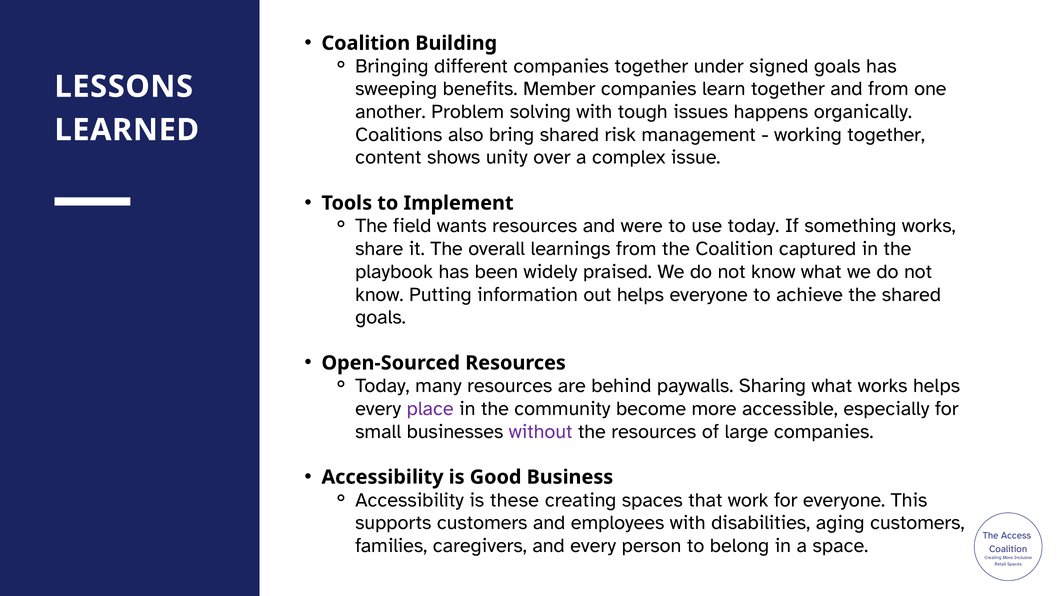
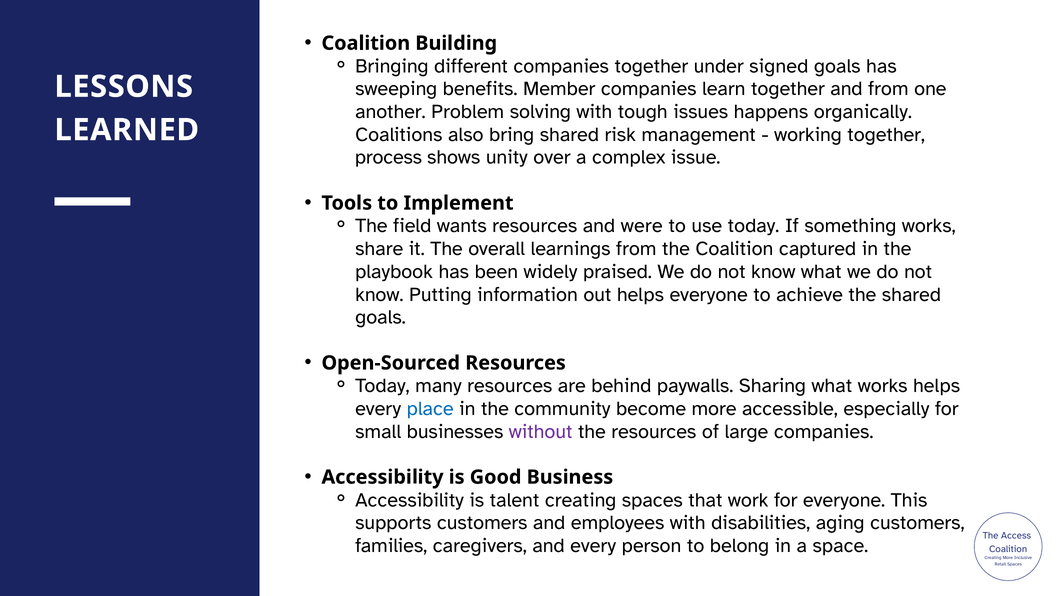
content: content -> process (388, 157)
place colour: purple -> blue (430, 408)
these: these -> talent (515, 500)
